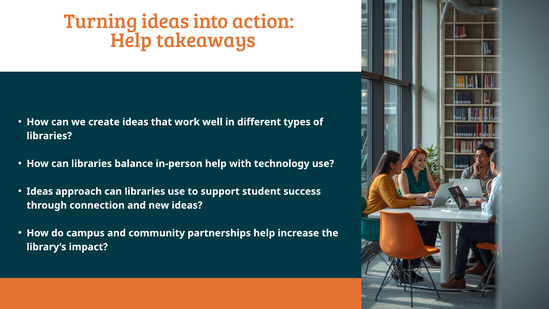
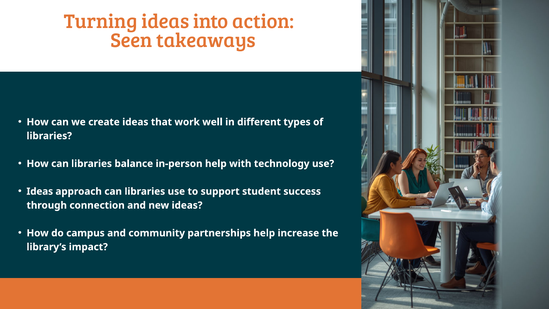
Help: Help -> Seen (131, 41)
